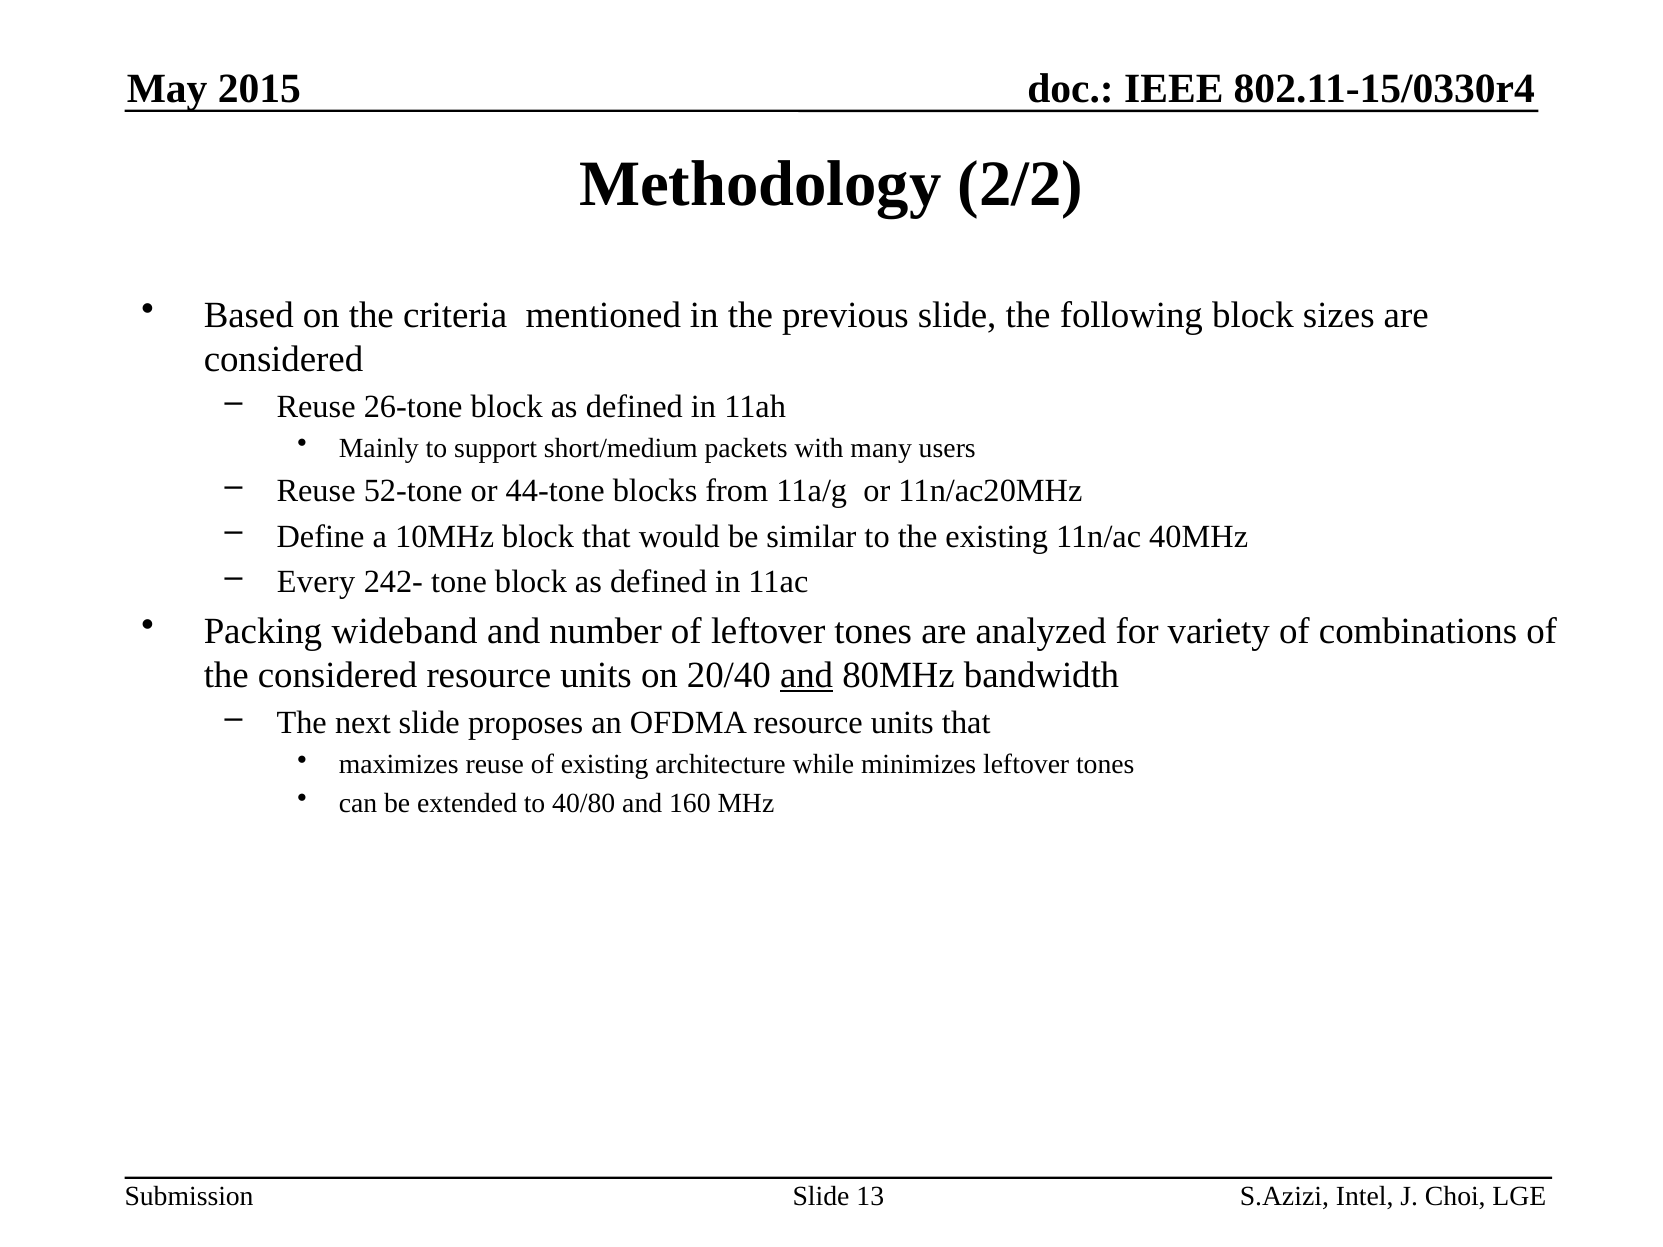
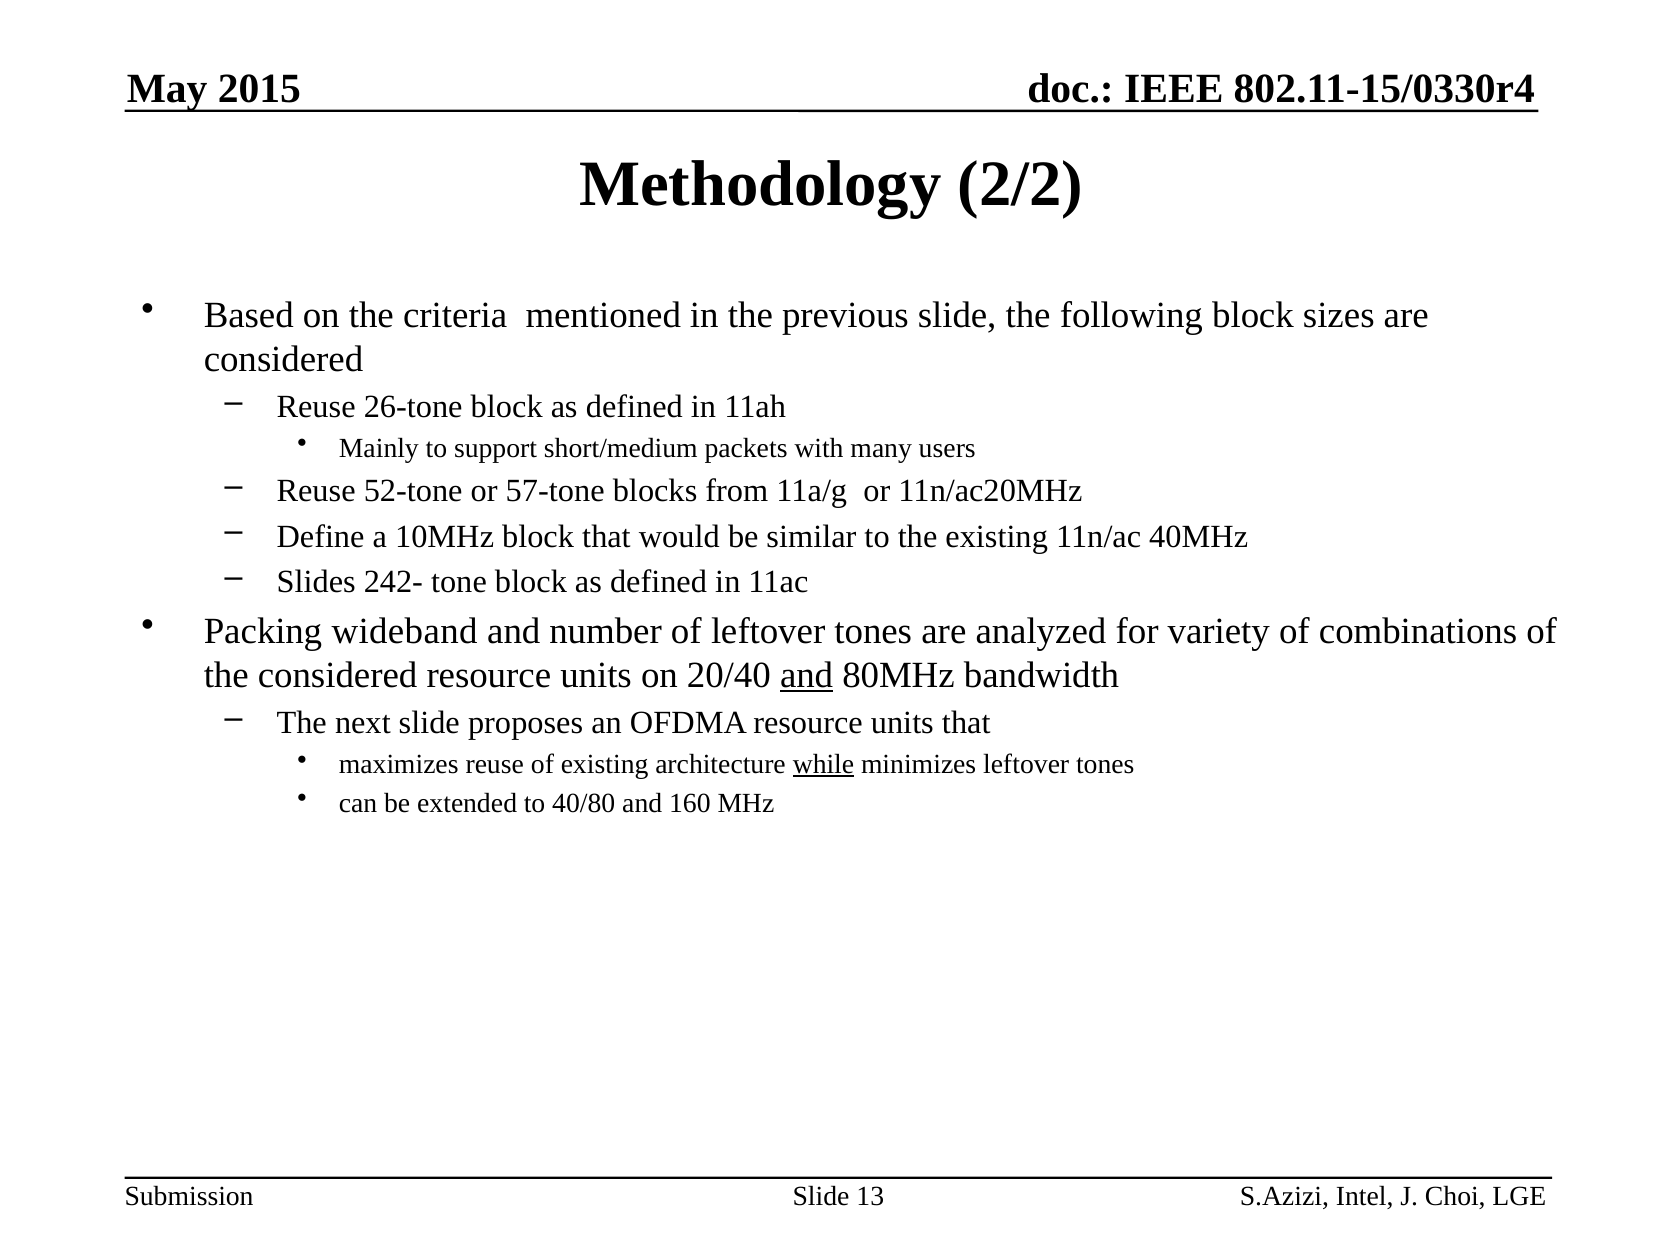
44-tone: 44-tone -> 57-tone (555, 491)
Every: Every -> Slides (316, 582)
while underline: none -> present (823, 764)
